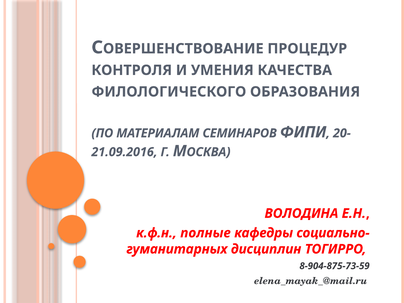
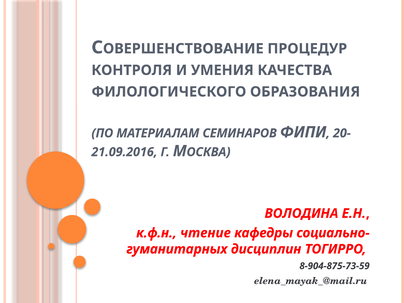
полные: полные -> чтение (205, 233)
